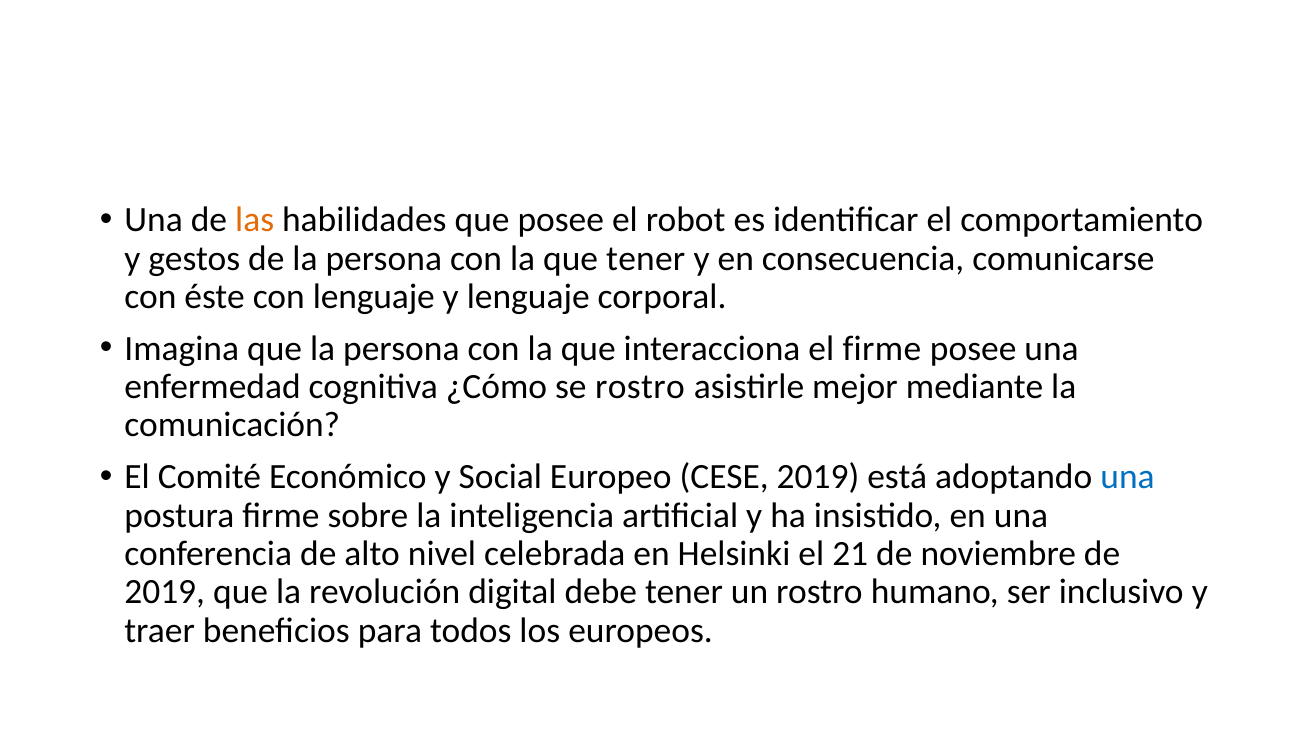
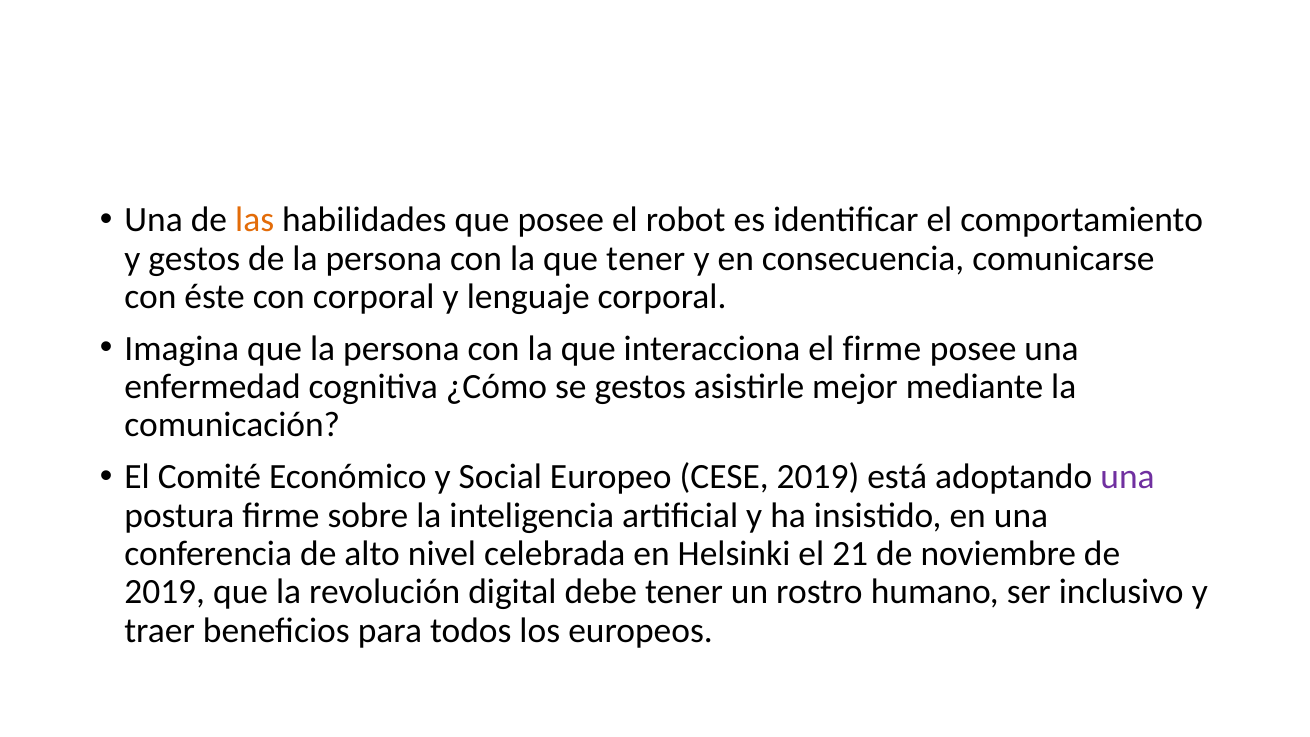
con lenguaje: lenguaje -> corporal (374, 297)
se rostro: rostro -> gestos (640, 387)
una colour: blue -> purple (1128, 477)
